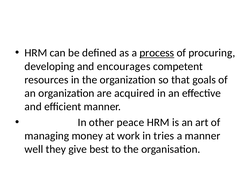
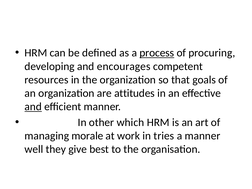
acquired: acquired -> attitudes (134, 93)
and underline: none -> present (33, 107)
peace: peace -> which (130, 122)
money: money -> morale (87, 136)
